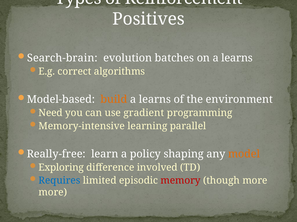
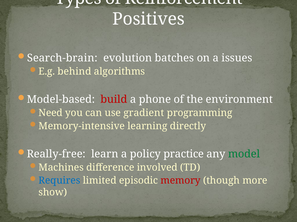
on a learns: learns -> issues (237, 58)
correct: correct -> behind (74, 72)
build colour: orange -> red (114, 100)
learns: learns -> phone (155, 100)
parallel: parallel -> directly (188, 126)
shaping: shaping -> practice (184, 154)
model colour: orange -> green (244, 154)
Exploring: Exploring -> Machines (61, 168)
more: more -> show (53, 193)
